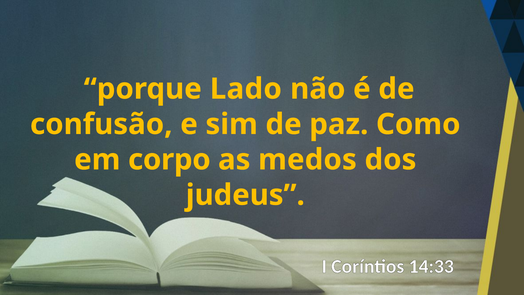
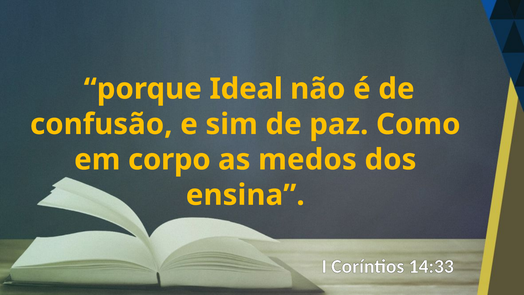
Lado: Lado -> Ideal (246, 89)
judeus: judeus -> ensina (245, 195)
